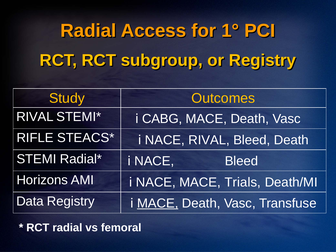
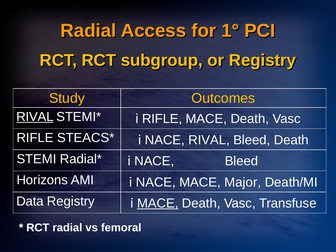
RIVAL underline: none -> present (35, 117)
i CABG: CABG -> RIFLE (162, 119)
Trials: Trials -> Major (243, 182)
